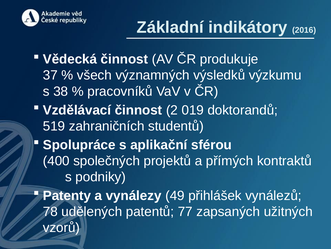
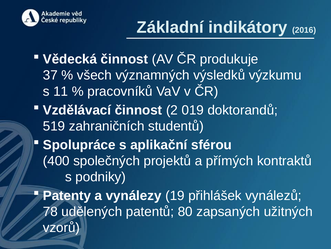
38: 38 -> 11 (61, 91)
49: 49 -> 19 (175, 195)
77: 77 -> 80 (185, 211)
